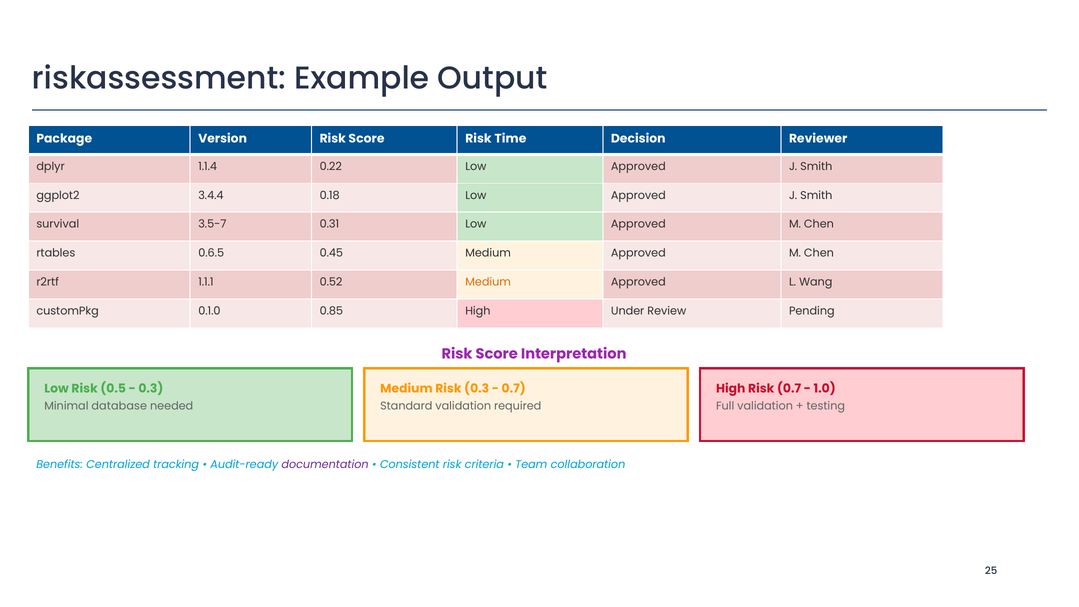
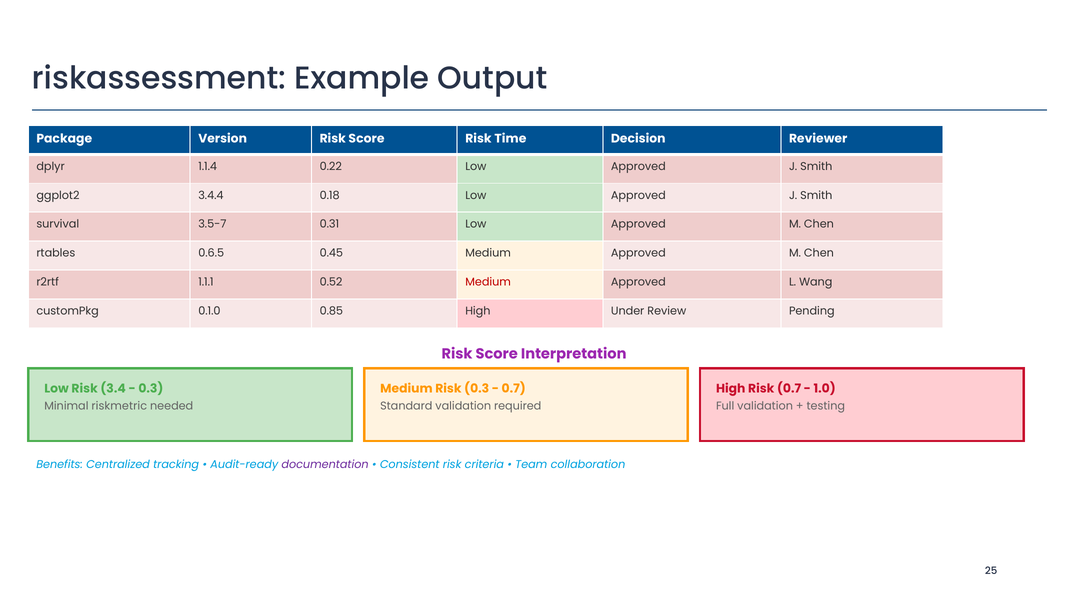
Medium colour: orange -> red (488, 282)
0.5: 0.5 -> 3.4 (113, 389)
database: database -> riskmetric (119, 406)
